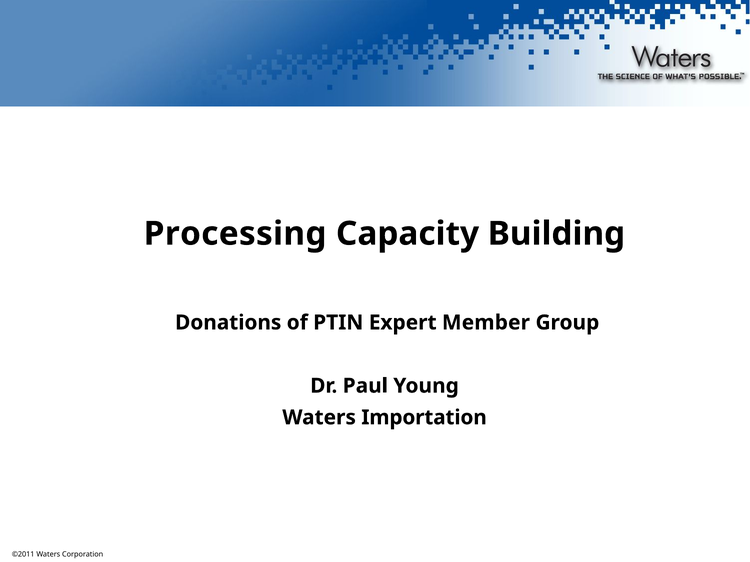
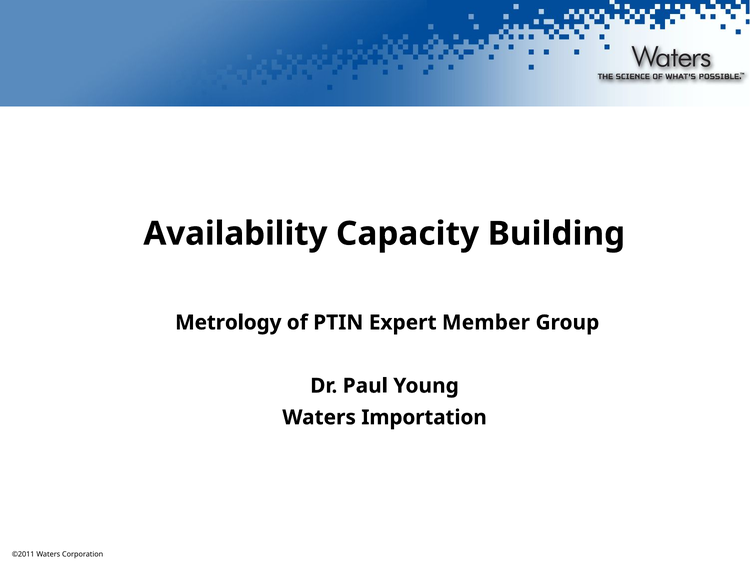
Processing: Processing -> Availability (235, 234)
Donations: Donations -> Metrology (228, 323)
